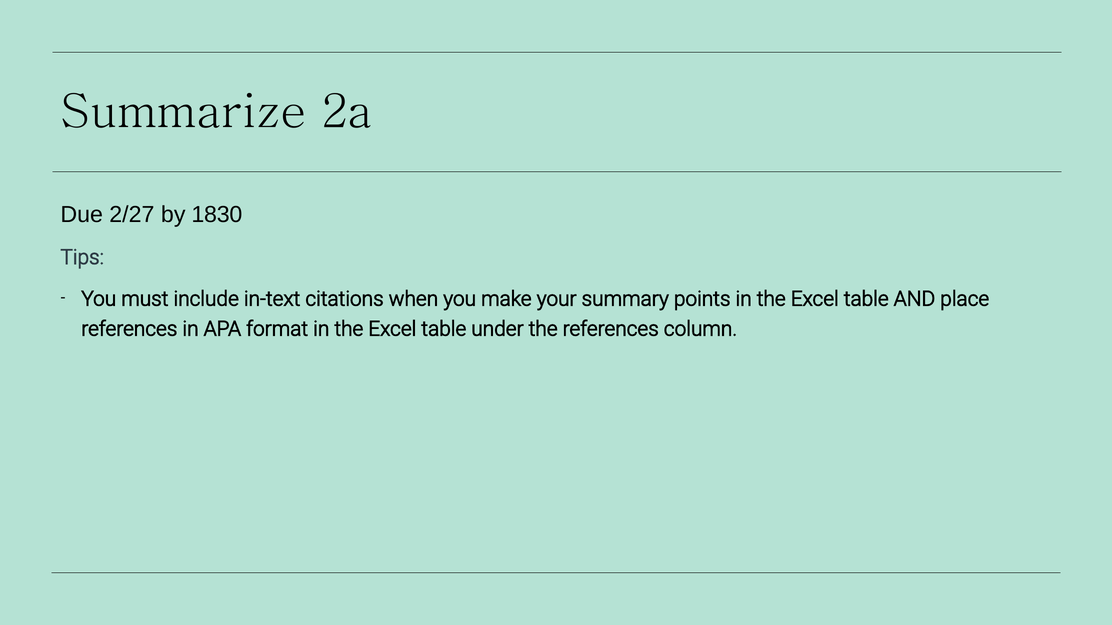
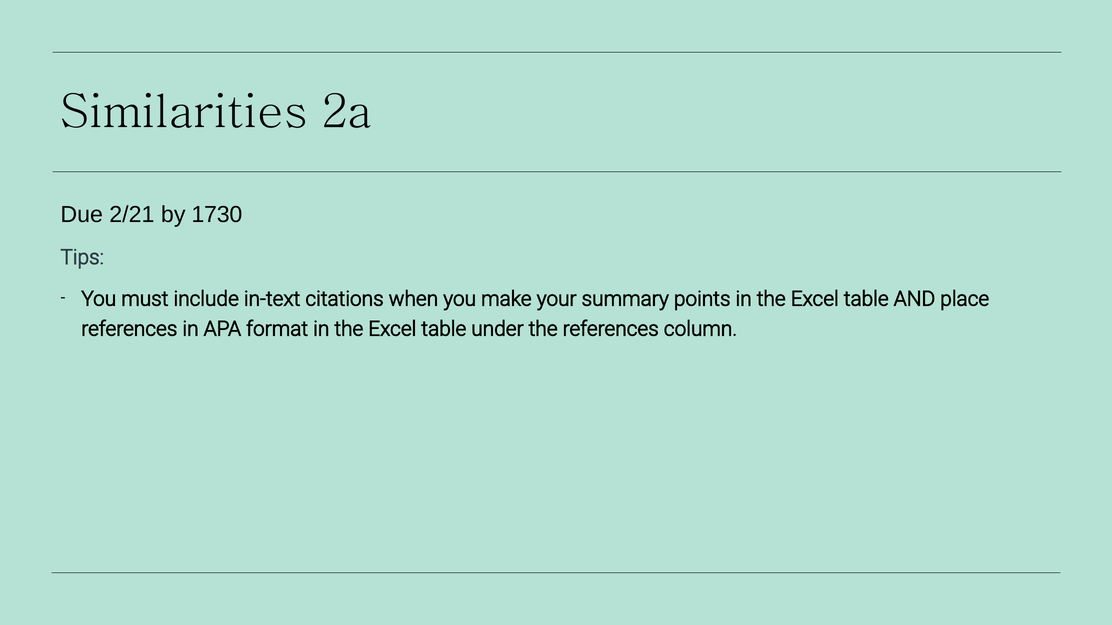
Summarize: Summarize -> Similarities (184, 112)
2/27: 2/27 -> 2/21 (132, 215)
1830: 1830 -> 1730 (217, 215)
